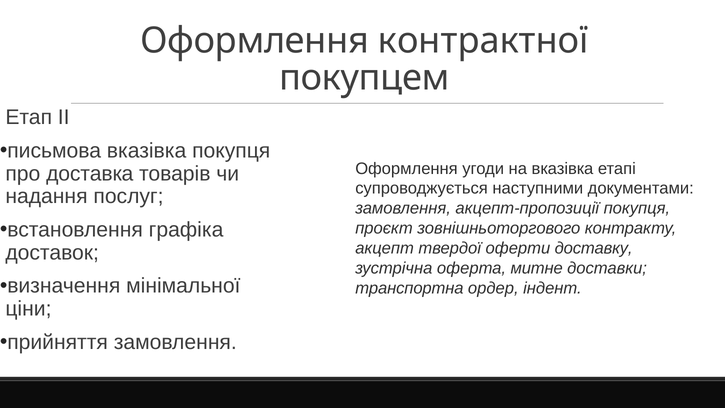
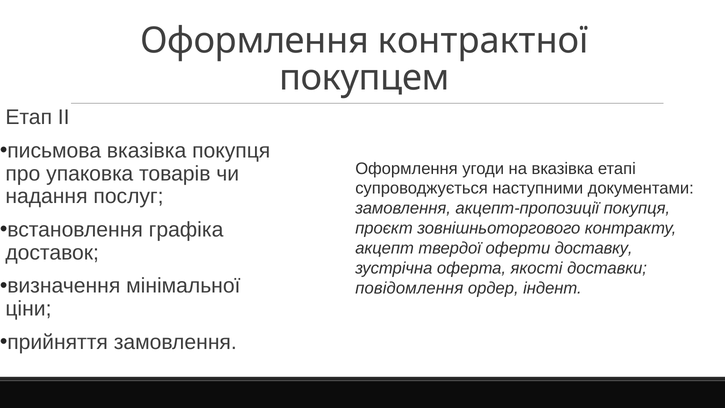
доставка: доставка -> упаковка (90, 173)
митне: митне -> якості (537, 268)
транспортна: транспортна -> повідомлення (409, 288)
